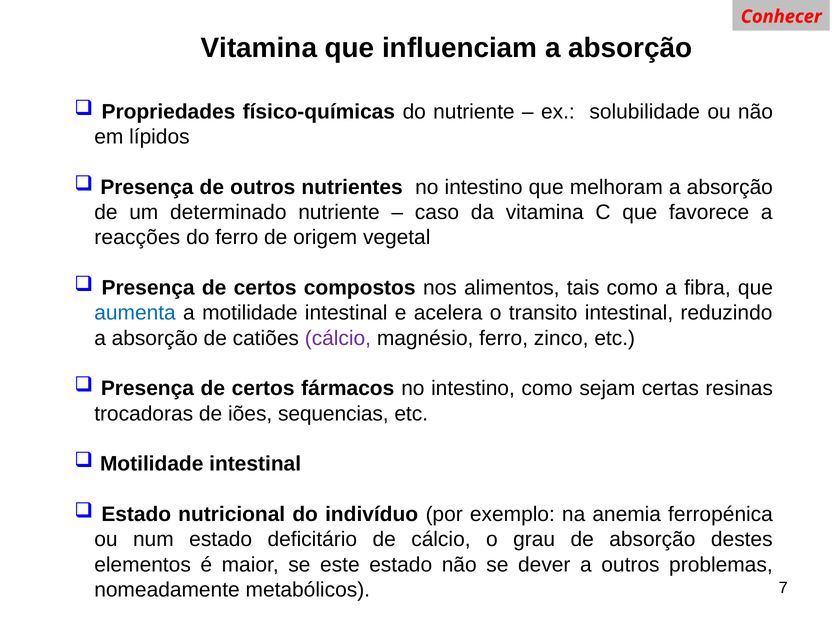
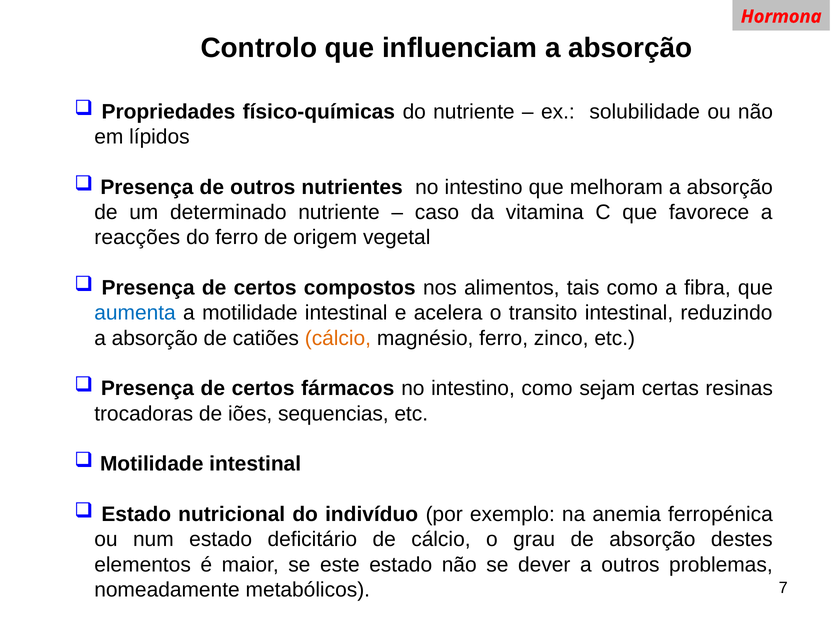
Conhecer: Conhecer -> Hormona (781, 17)
Vitamina: Vitamina -> Controlo (259, 48)
cálcio colour: purple -> orange (338, 338)
